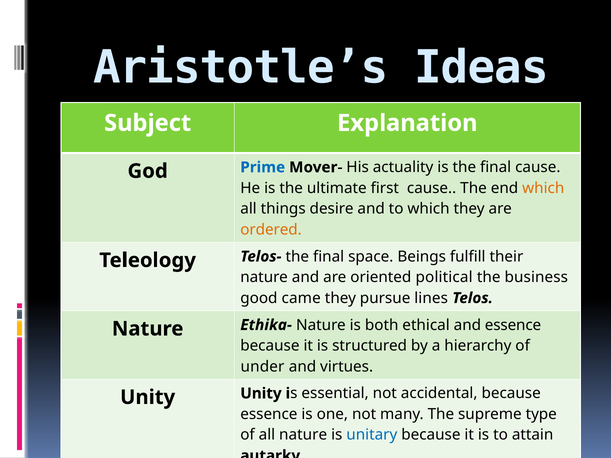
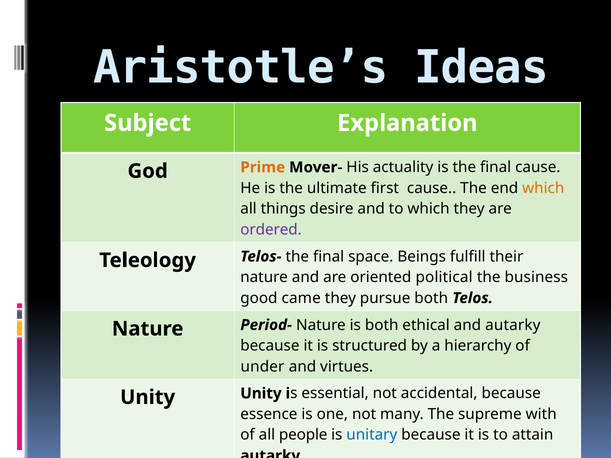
Prime colour: blue -> orange (263, 167)
ordered colour: orange -> purple (271, 230)
pursue lines: lines -> both (431, 298)
Ethika-: Ethika- -> Period- (266, 325)
and essence: essence -> autarky (513, 325)
type: type -> with (541, 414)
all nature: nature -> people (303, 435)
